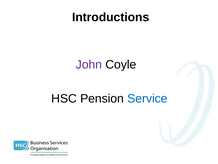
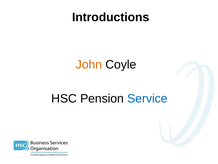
John colour: purple -> orange (89, 64)
